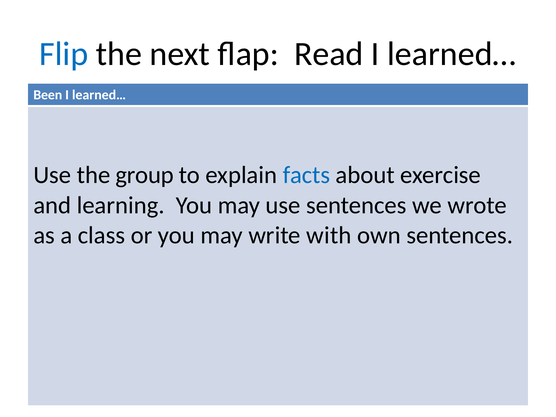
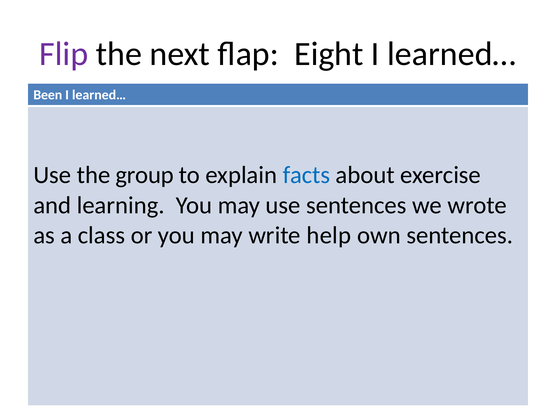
Flip colour: blue -> purple (64, 54)
Read: Read -> Eight (329, 54)
with: with -> help (329, 235)
